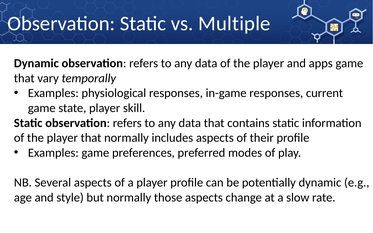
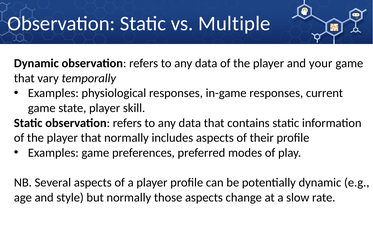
apps: apps -> your (321, 63)
